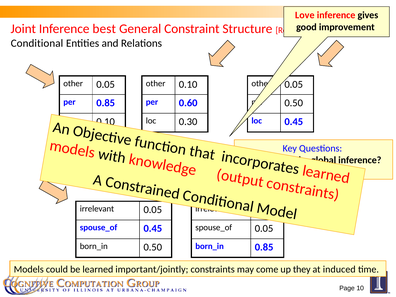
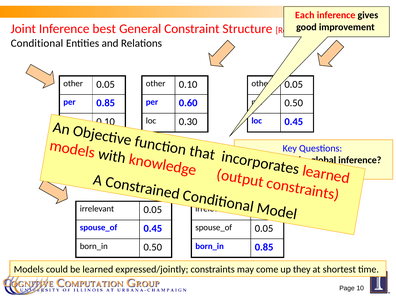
Love: Love -> Each (305, 15)
important/jointly: important/jointly -> expressed/jointly (152, 269)
induced: induced -> shortest (339, 269)
